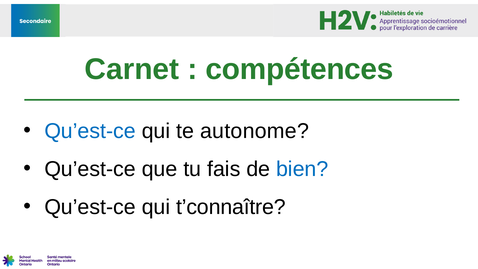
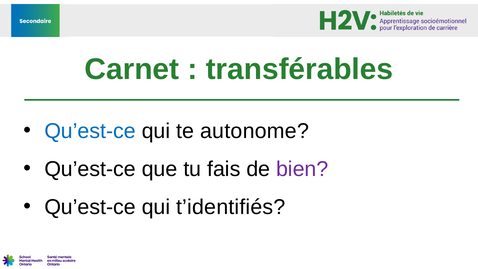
compétences: compétences -> transférables (299, 69)
bien colour: blue -> purple (302, 169)
t’connaître: t’connaître -> t’identifiés (231, 207)
